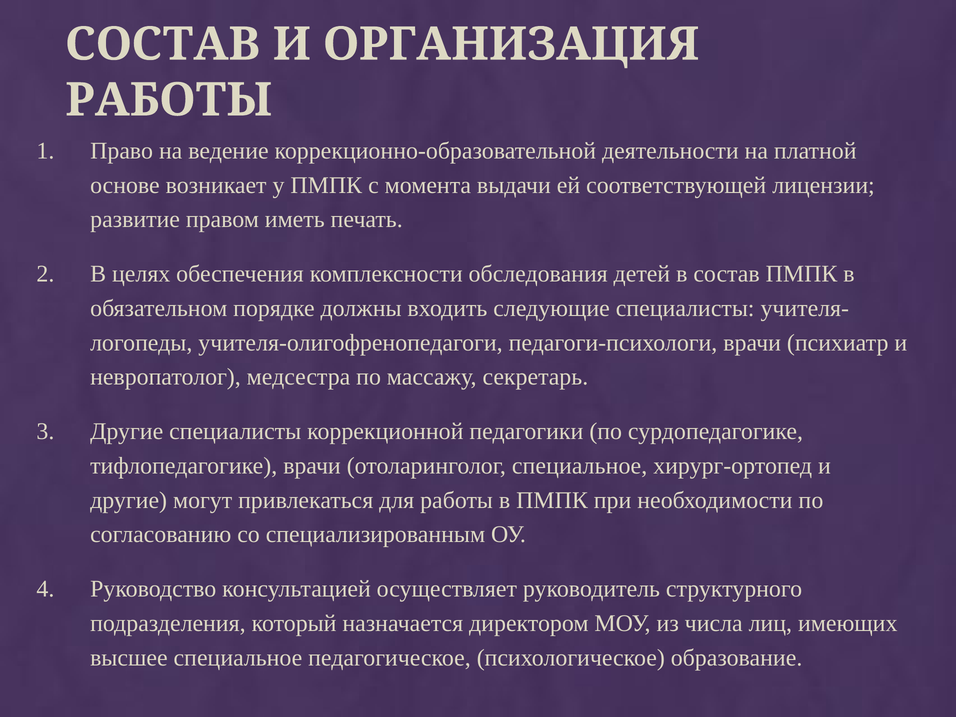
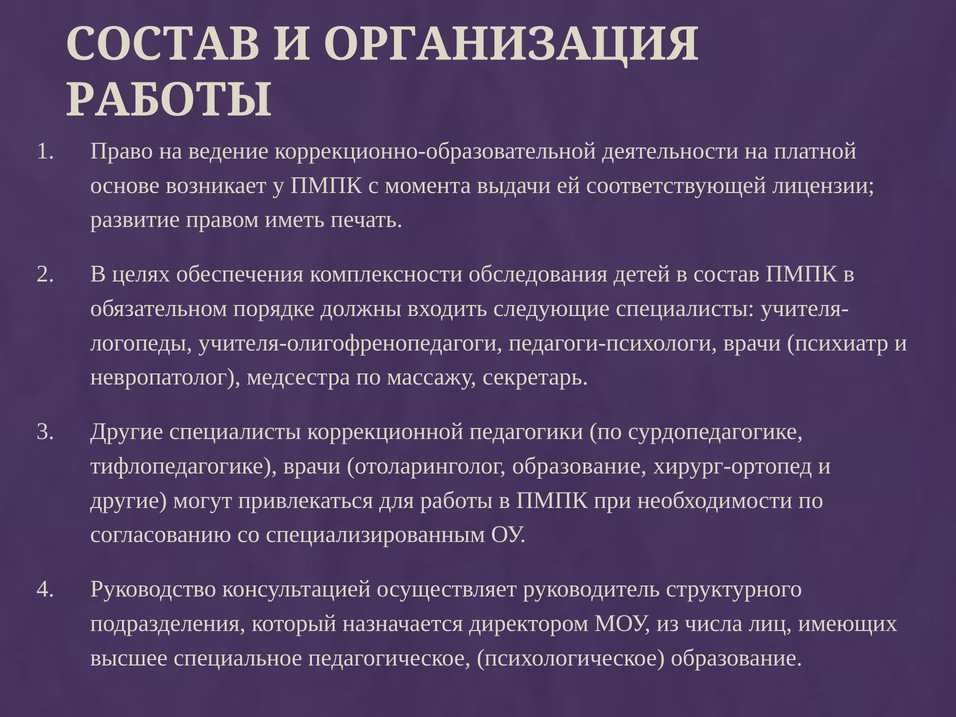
отоларинголог специальное: специальное -> образование (579, 466)
